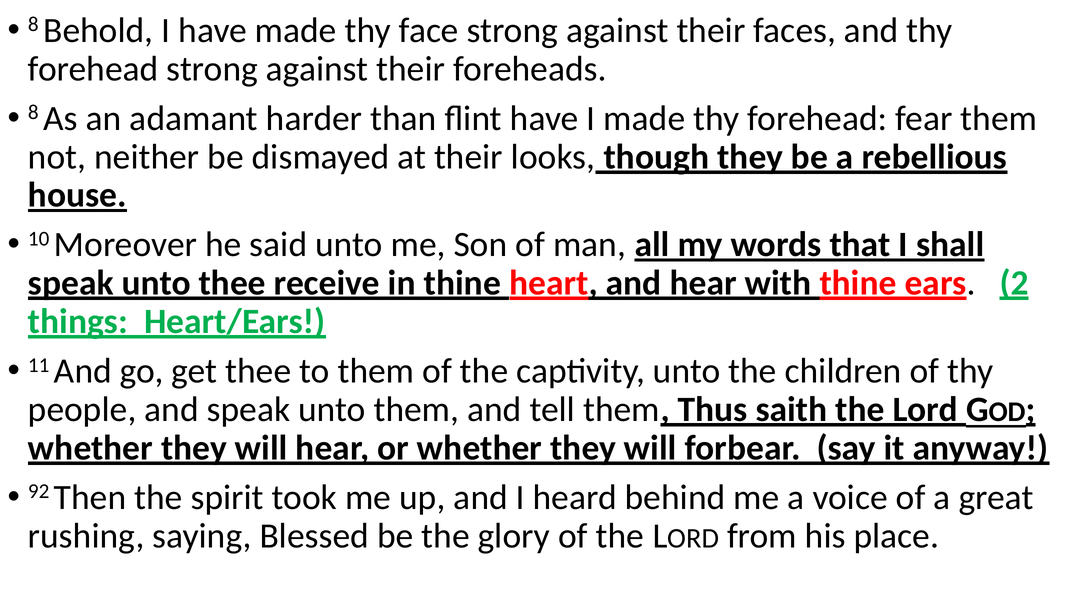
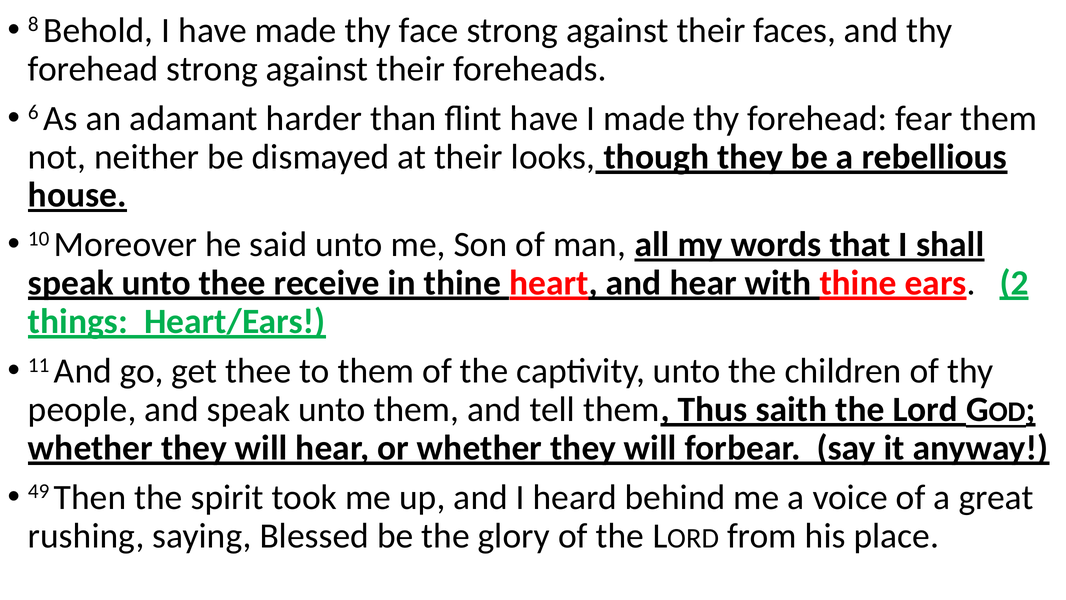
8: 8 -> 6 (33, 112)
92: 92 -> 49 (39, 491)
